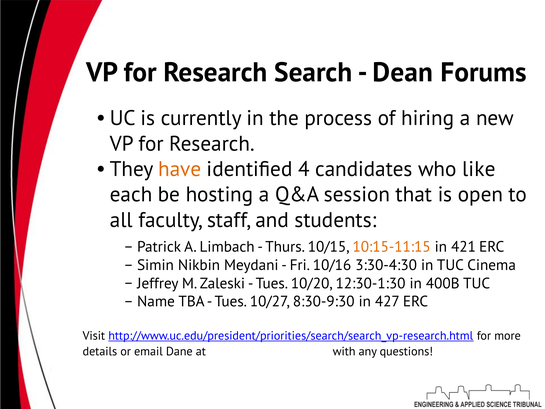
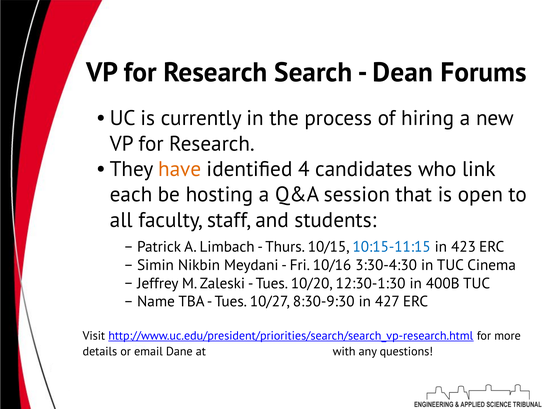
like: like -> link (479, 169)
10:15-11:15 colour: orange -> blue (392, 247)
421: 421 -> 423 (463, 247)
